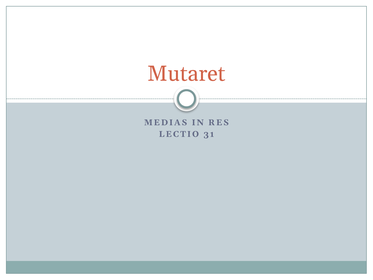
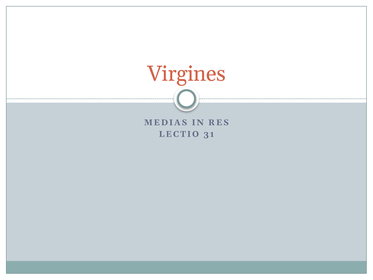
Mutaret: Mutaret -> Virgines (187, 74)
